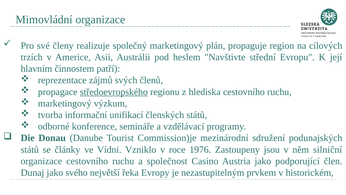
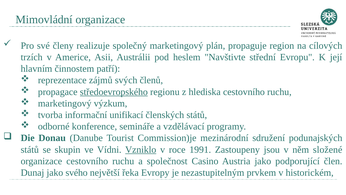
články: články -> skupin (68, 149)
Vzniklo underline: none -> present (141, 149)
1976: 1976 -> 1991 (200, 149)
silniční: silniční -> složené (328, 149)
